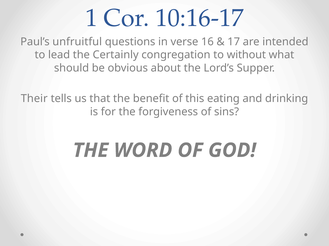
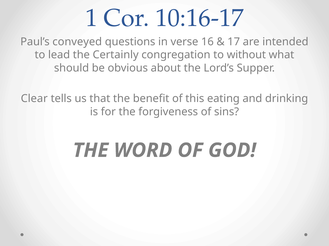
unfruitful: unfruitful -> conveyed (77, 42)
Their: Their -> Clear (34, 99)
